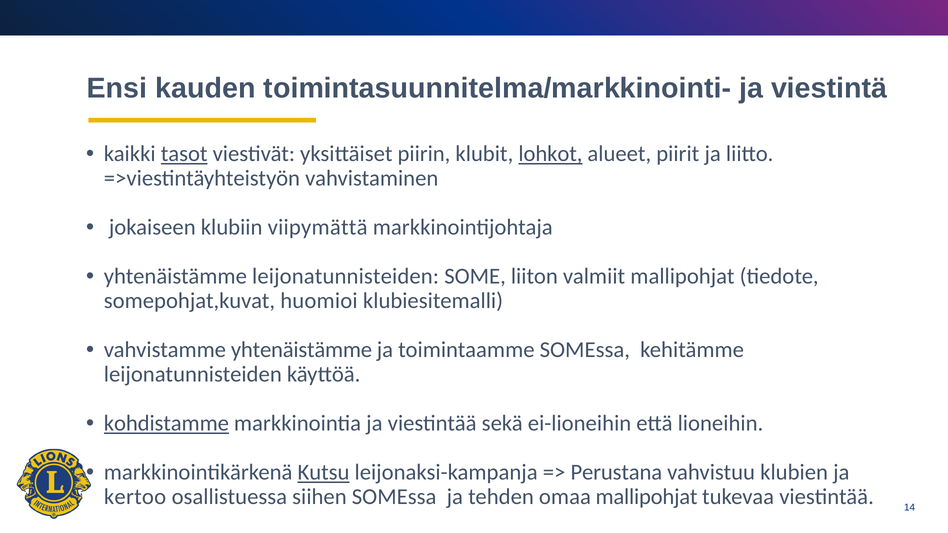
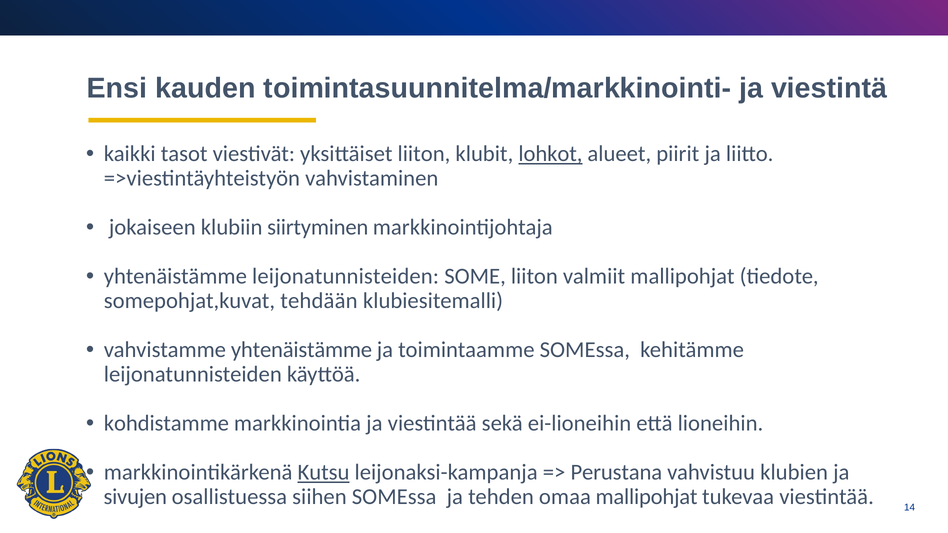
tasot underline: present -> none (184, 154)
yksittäiset piirin: piirin -> liiton (424, 154)
viipymättä: viipymättä -> siirtyminen (318, 228)
huomioi: huomioi -> tehdään (319, 301)
kohdistamme underline: present -> none (166, 424)
kertoo: kertoo -> sivujen (135, 497)
